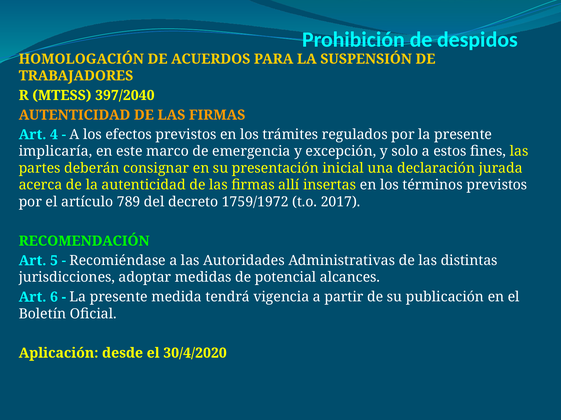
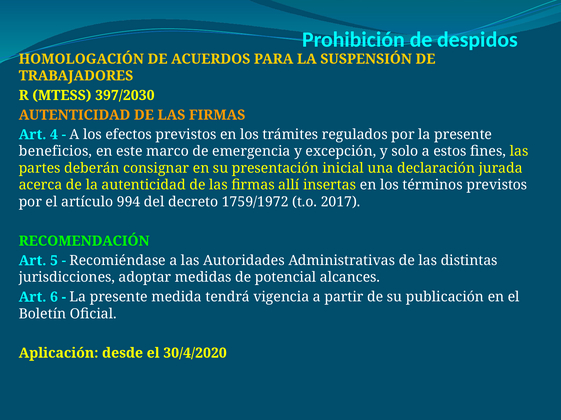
397/2040: 397/2040 -> 397/2030 (125, 96)
implicaría: implicaría -> beneficios (55, 152)
789: 789 -> 994 (129, 202)
